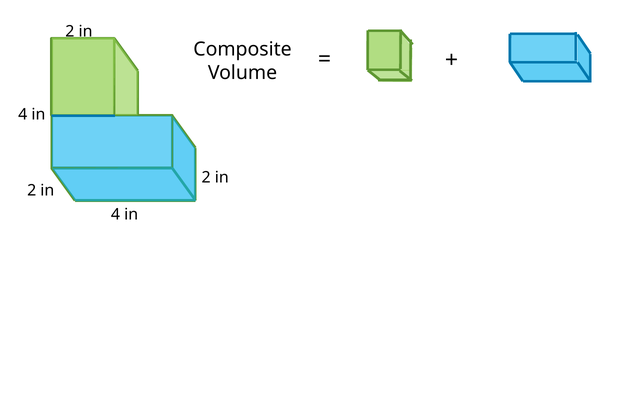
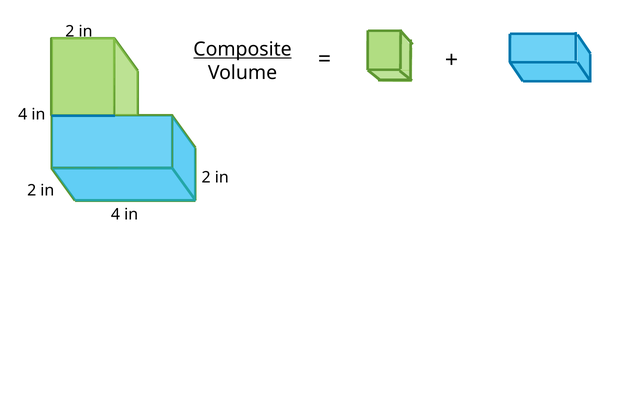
Composite underline: none -> present (242, 49)
